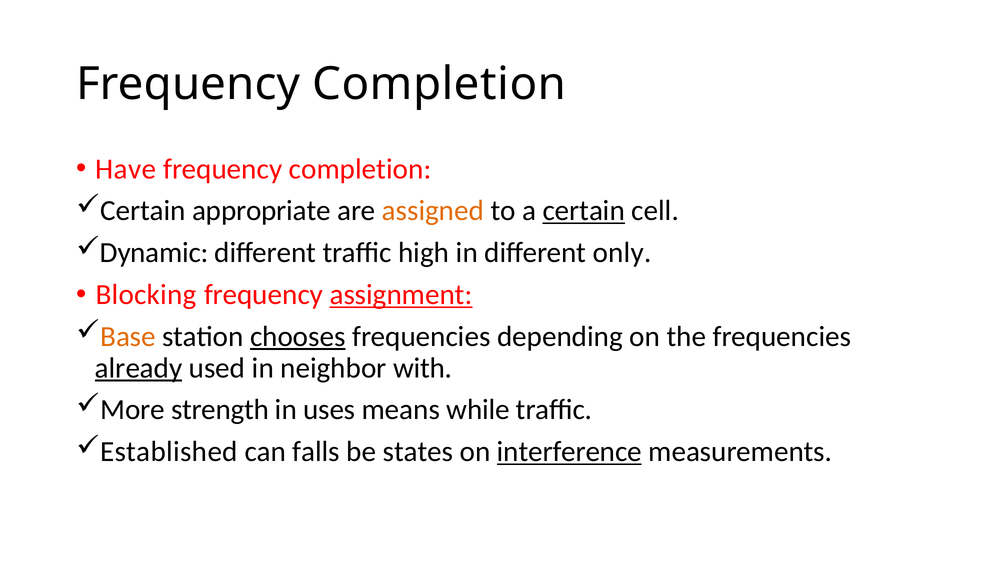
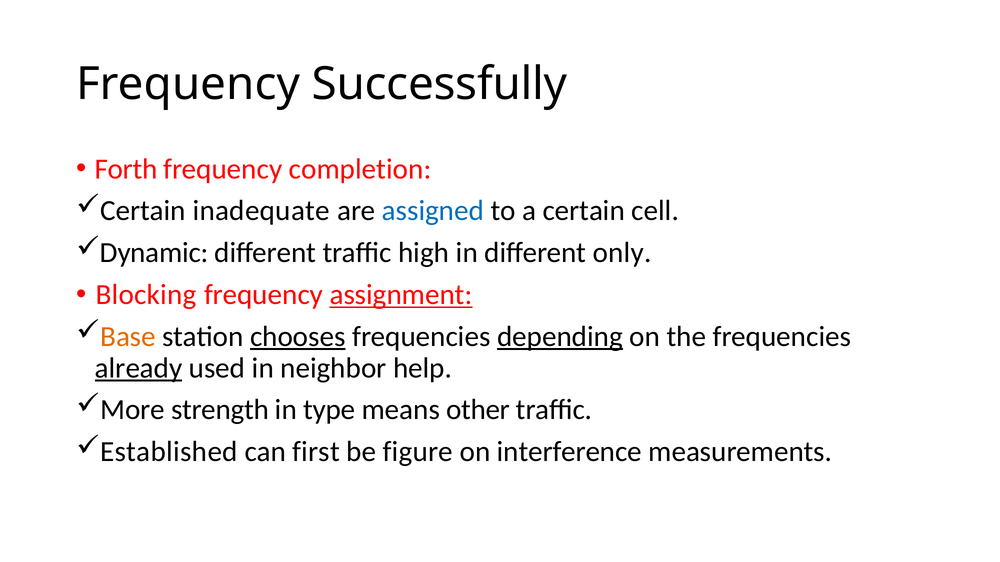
Completion: Completion -> Successfully (439, 84)
Have: Have -> Forth (126, 169)
appropriate: appropriate -> inadequate (261, 211)
assigned colour: orange -> blue (433, 211)
certain underline: present -> none (584, 211)
depending underline: none -> present (560, 337)
with: with -> help (423, 368)
uses: uses -> type (329, 410)
while: while -> other (478, 410)
falls: falls -> first (316, 452)
states: states -> figure (418, 452)
interference underline: present -> none (569, 452)
